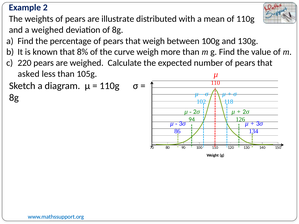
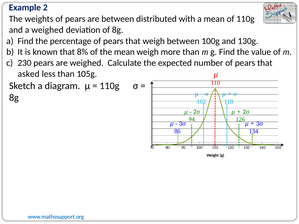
are illustrate: illustrate -> between (118, 19)
the curve: curve -> mean (124, 52)
220: 220 -> 230 (24, 63)
